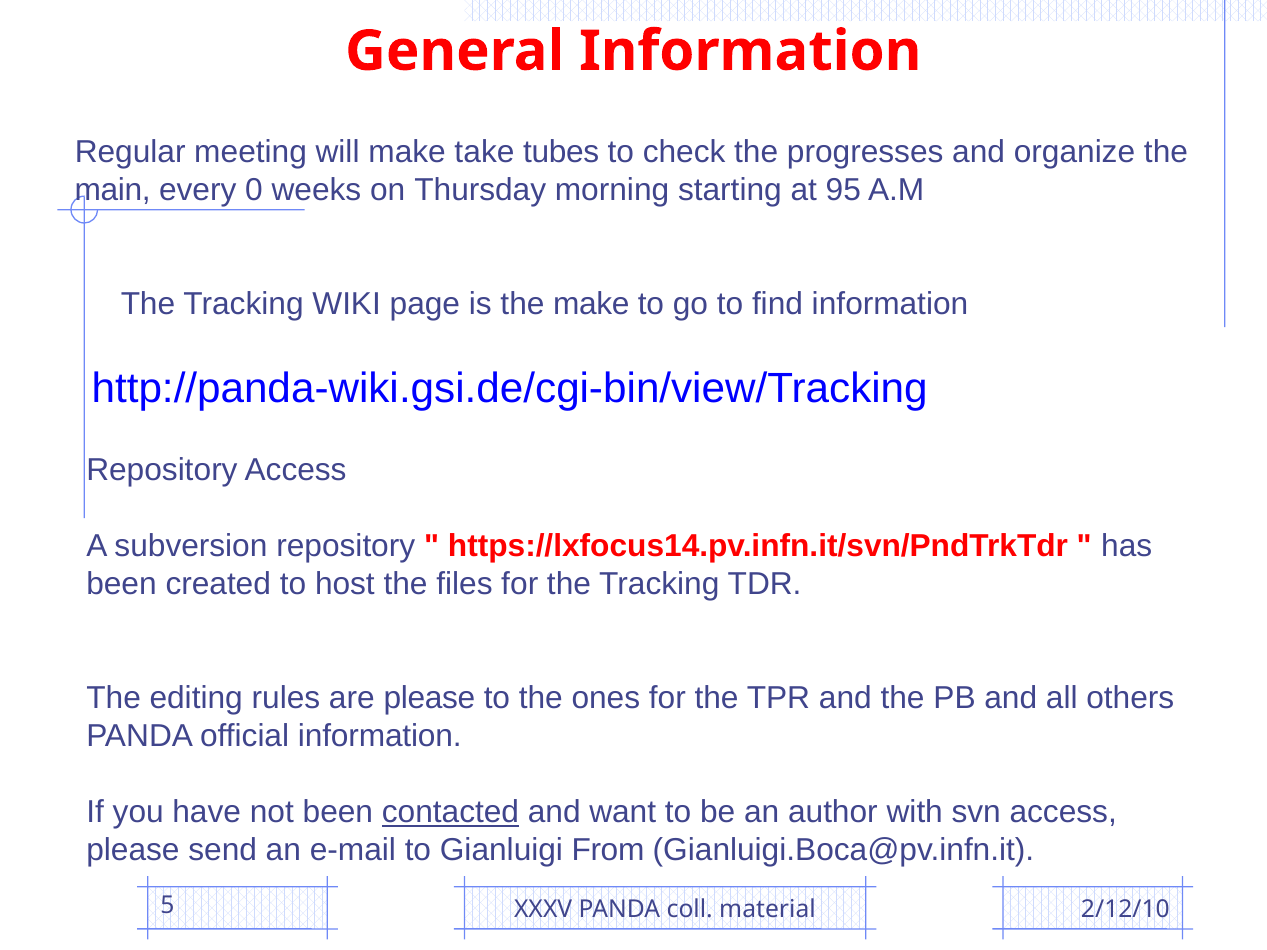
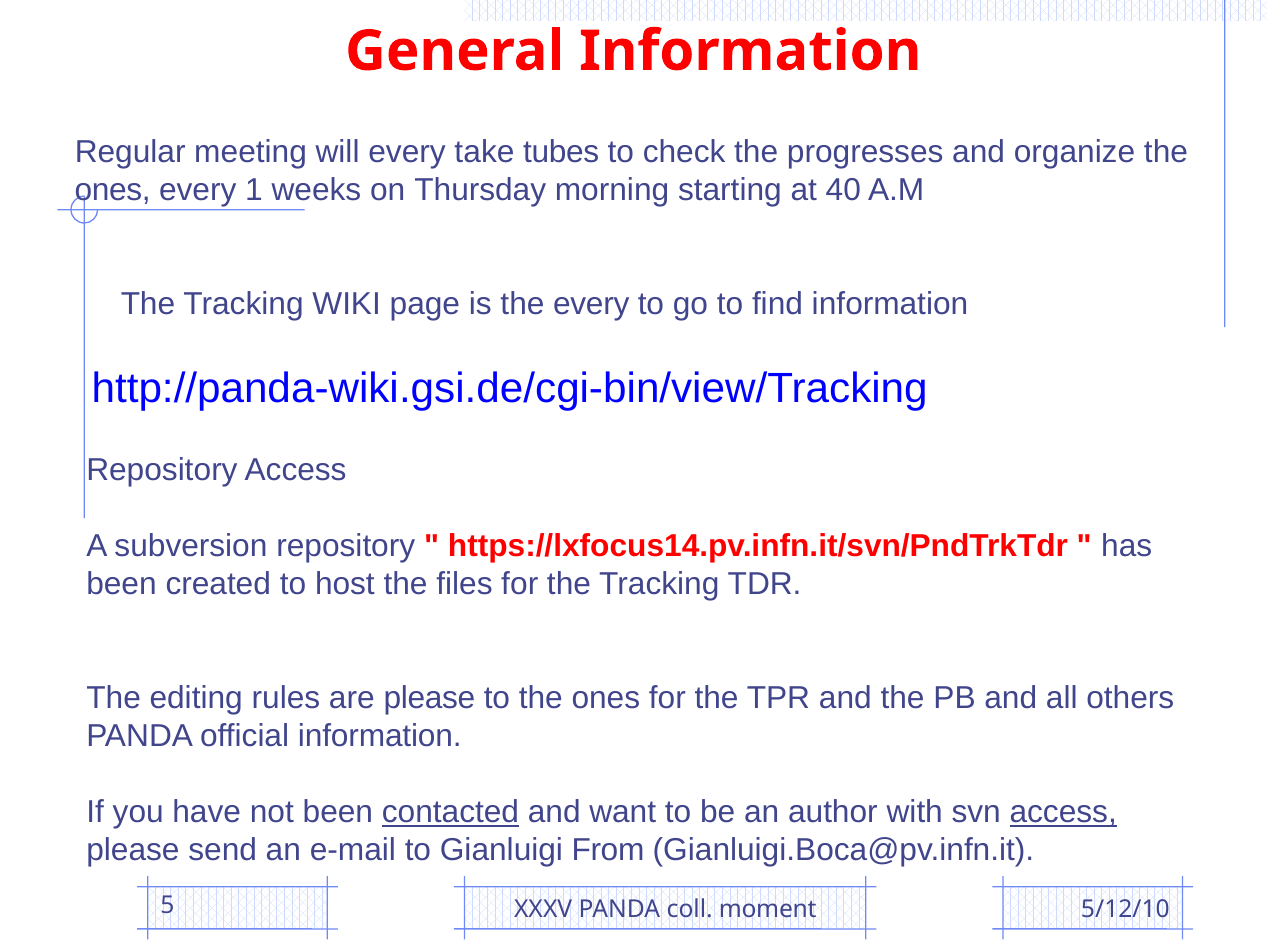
will make: make -> every (407, 153)
main: main -> ones (113, 191)
0: 0 -> 1 (254, 191)
95: 95 -> 40 (843, 191)
the make: make -> every (591, 304)
access underline: none -> present (1063, 813)
material: material -> moment (768, 910)
2/12/10: 2/12/10 -> 5/12/10 (1125, 910)
